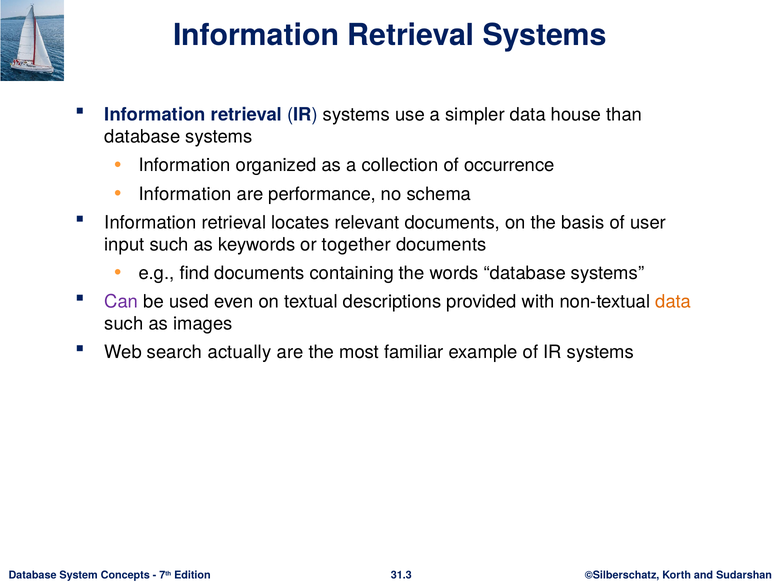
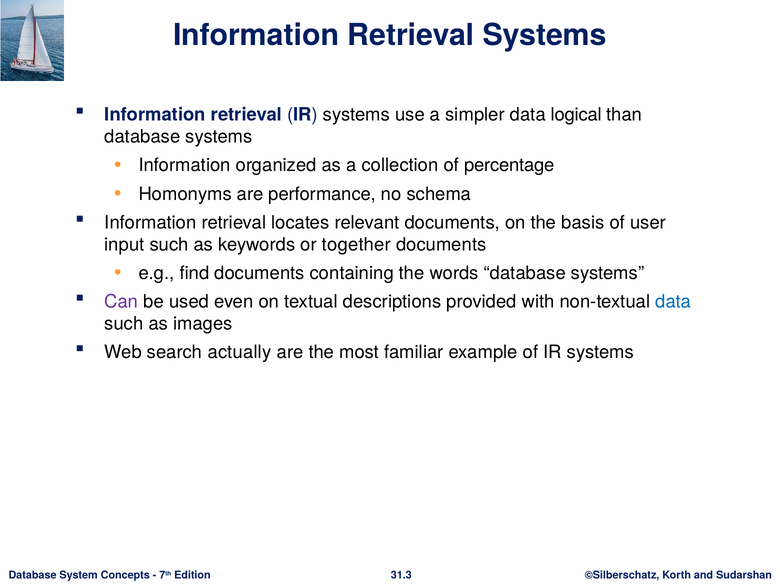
house: house -> logical (576, 115)
occurrence: occurrence -> percentage (509, 165)
Information: Information -> Homonyms (185, 194)
data colour: orange -> blue (673, 302)
